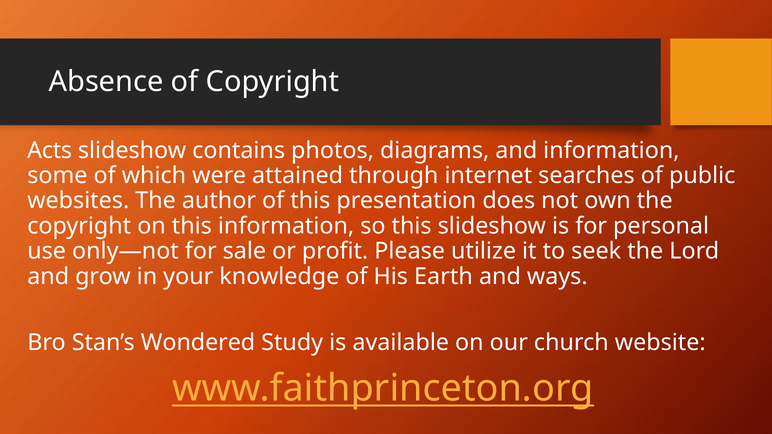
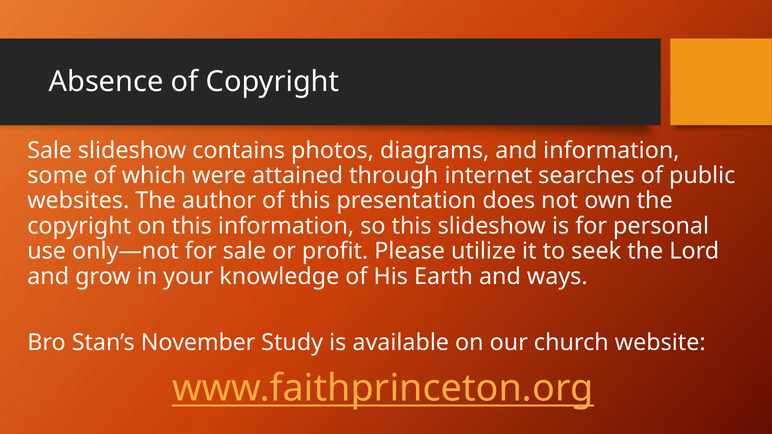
Acts: Acts -> Sale (50, 151)
Wondered: Wondered -> November (198, 343)
